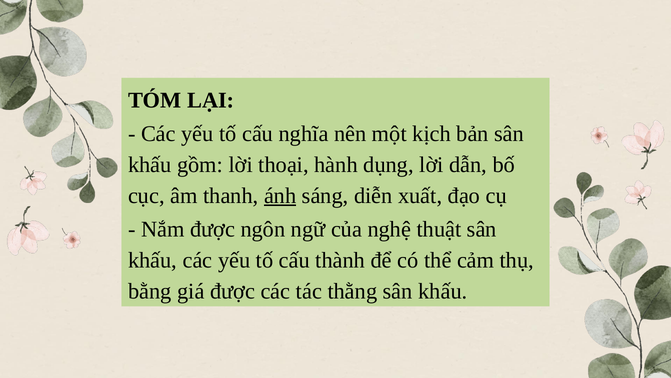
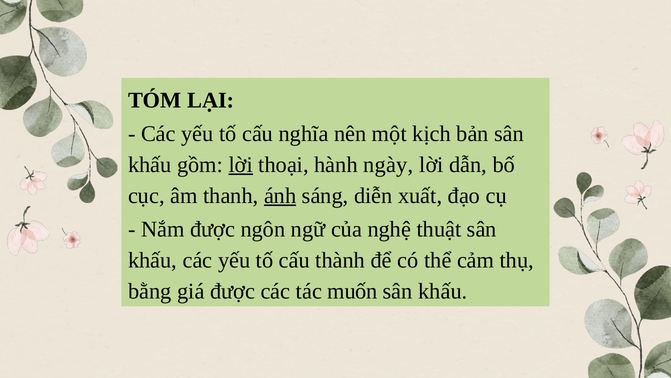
lời underline: none -> present (241, 165)
dụng: dụng -> ngày (388, 165)
thằng: thằng -> muốn (353, 291)
